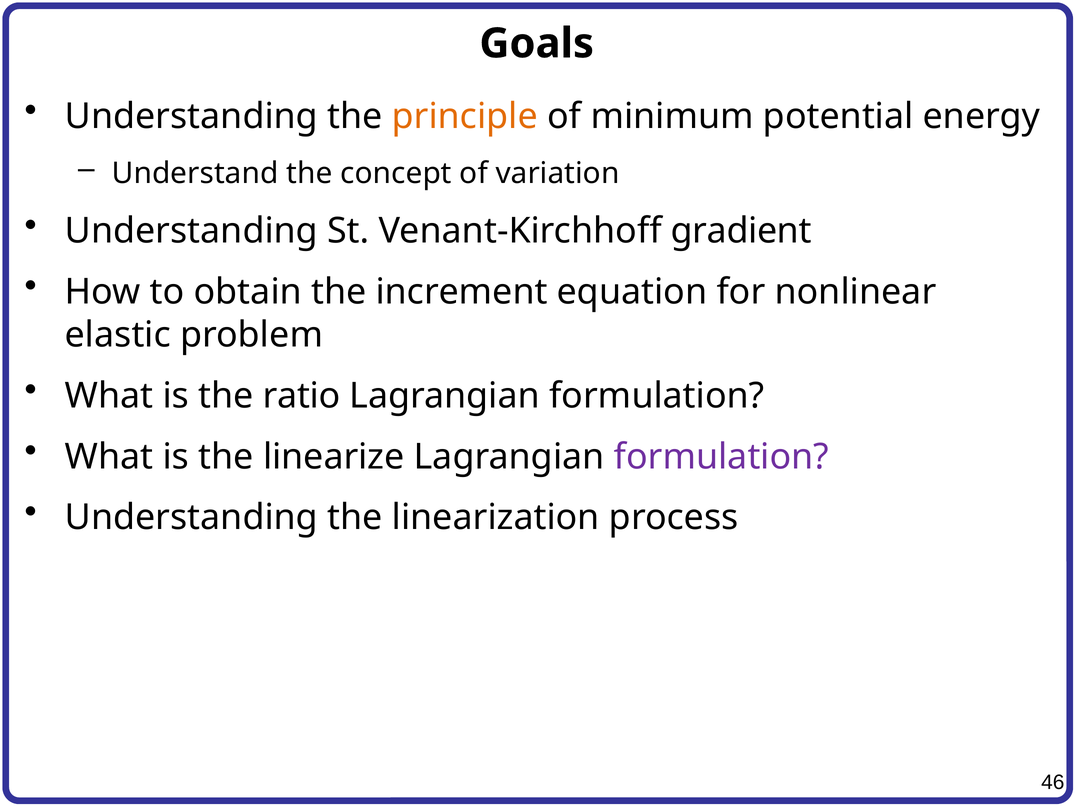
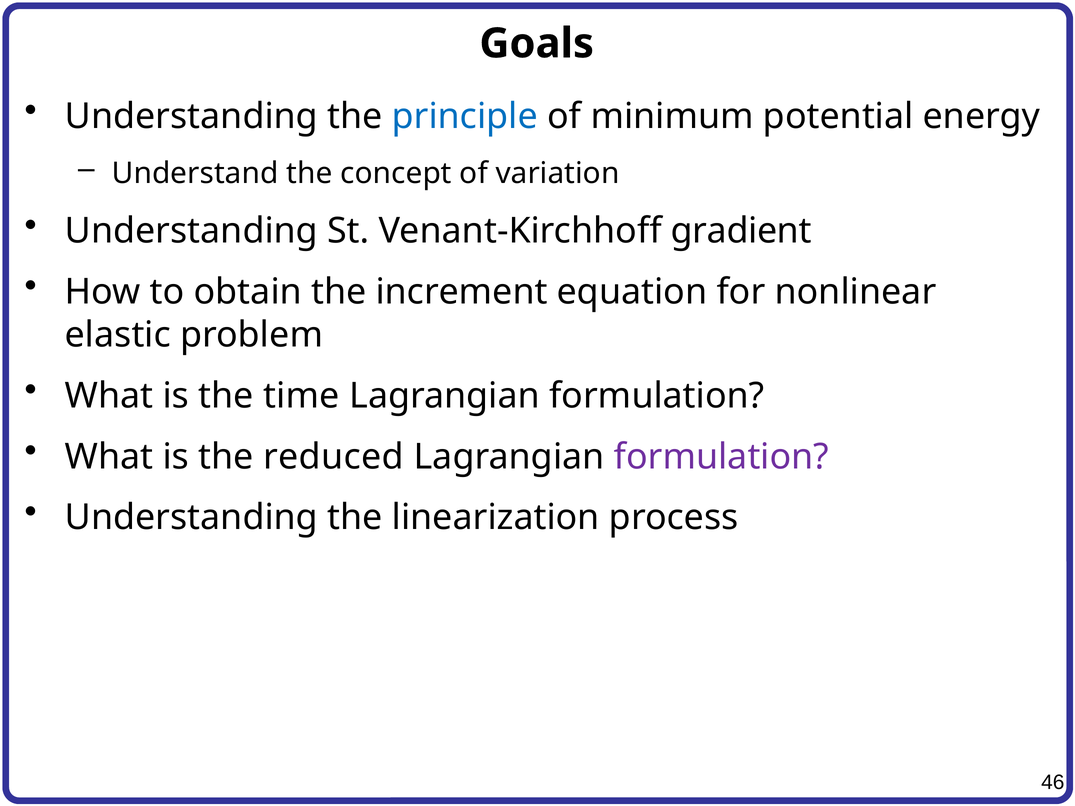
principle colour: orange -> blue (465, 117)
ratio: ratio -> time (301, 396)
linearize: linearize -> reduced (333, 457)
